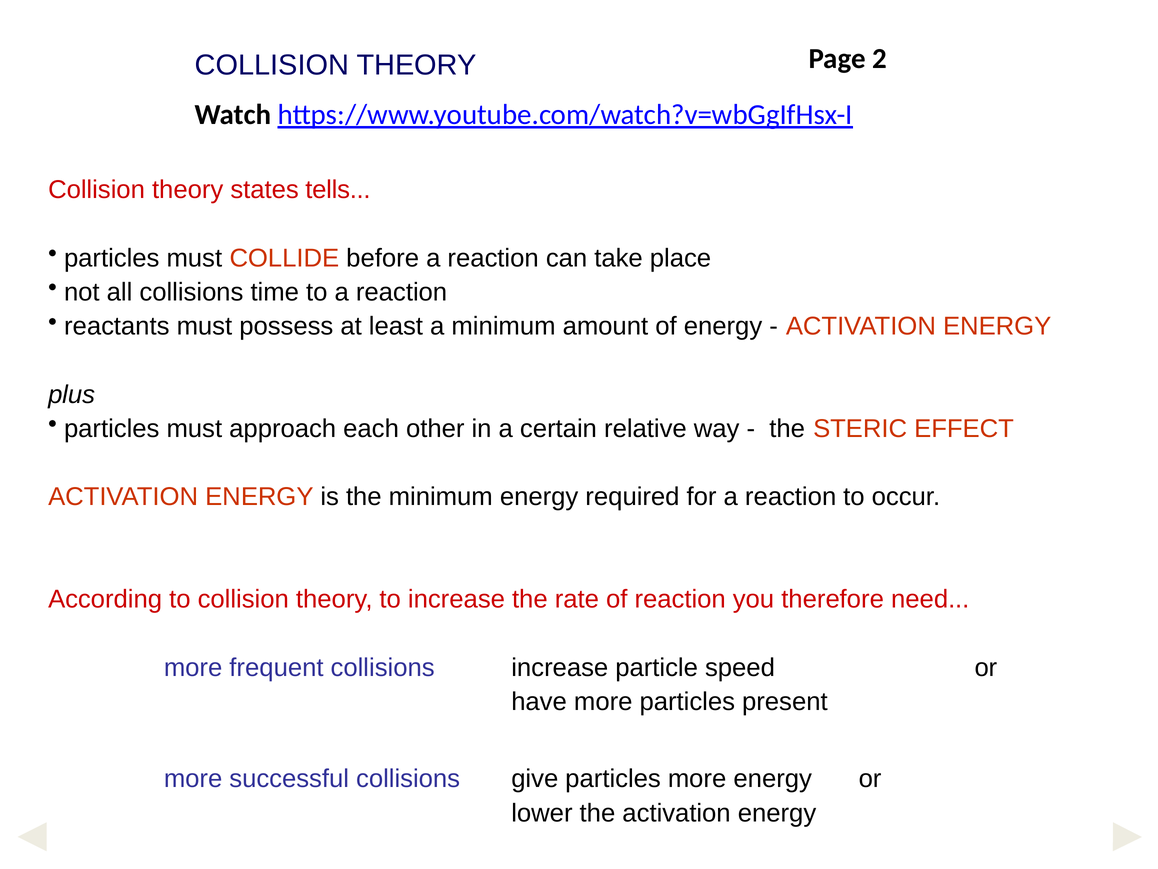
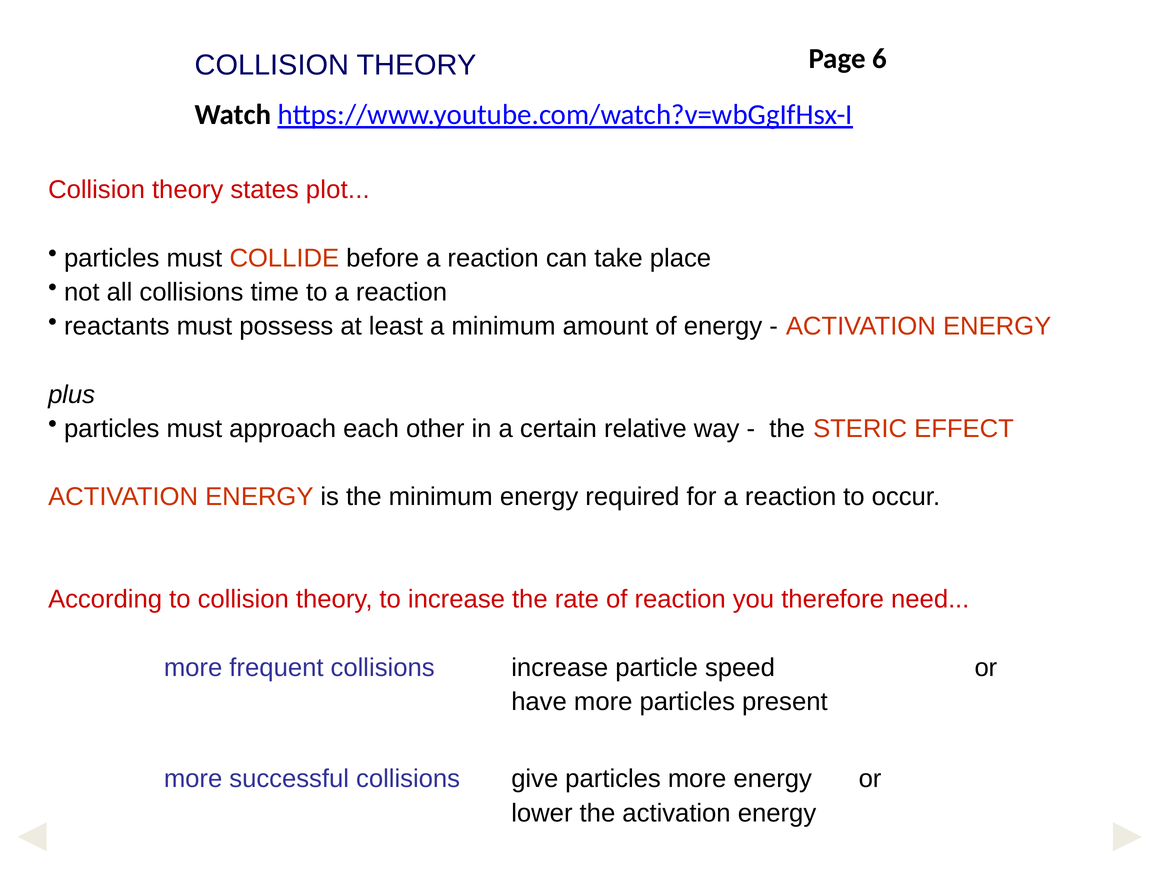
2: 2 -> 6 (880, 58)
tells: tells -> plot (338, 190)
